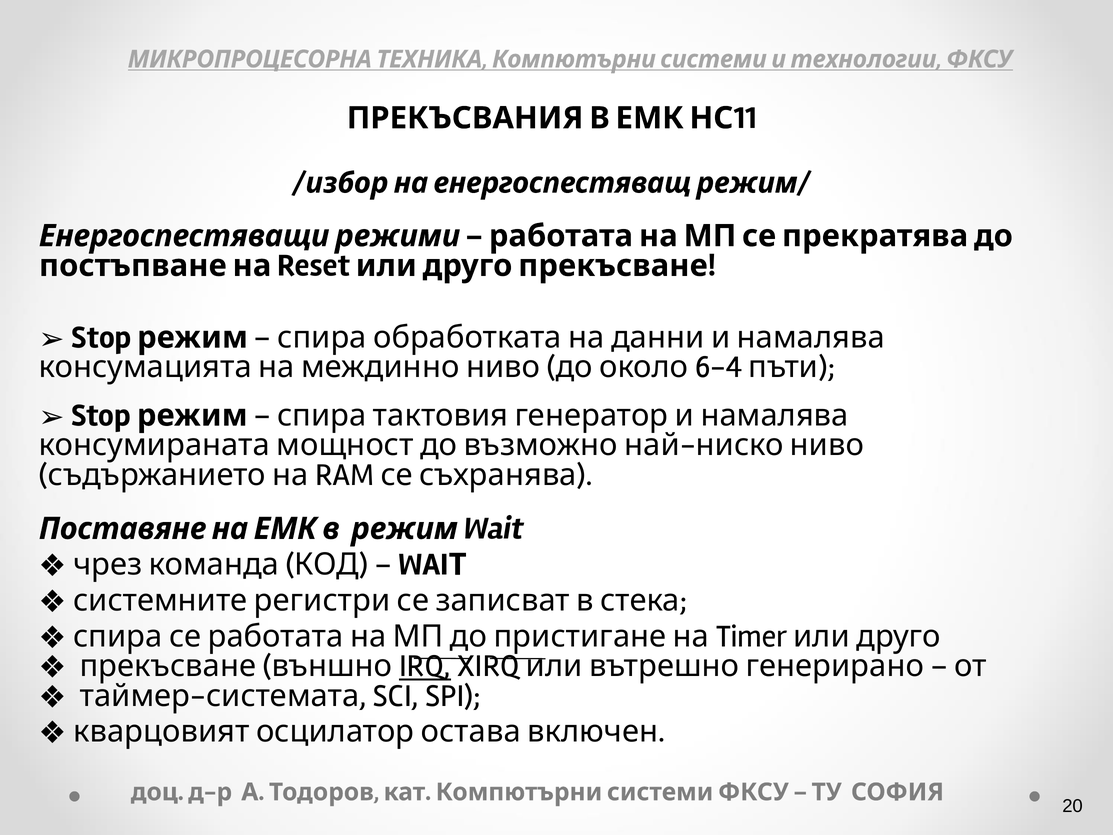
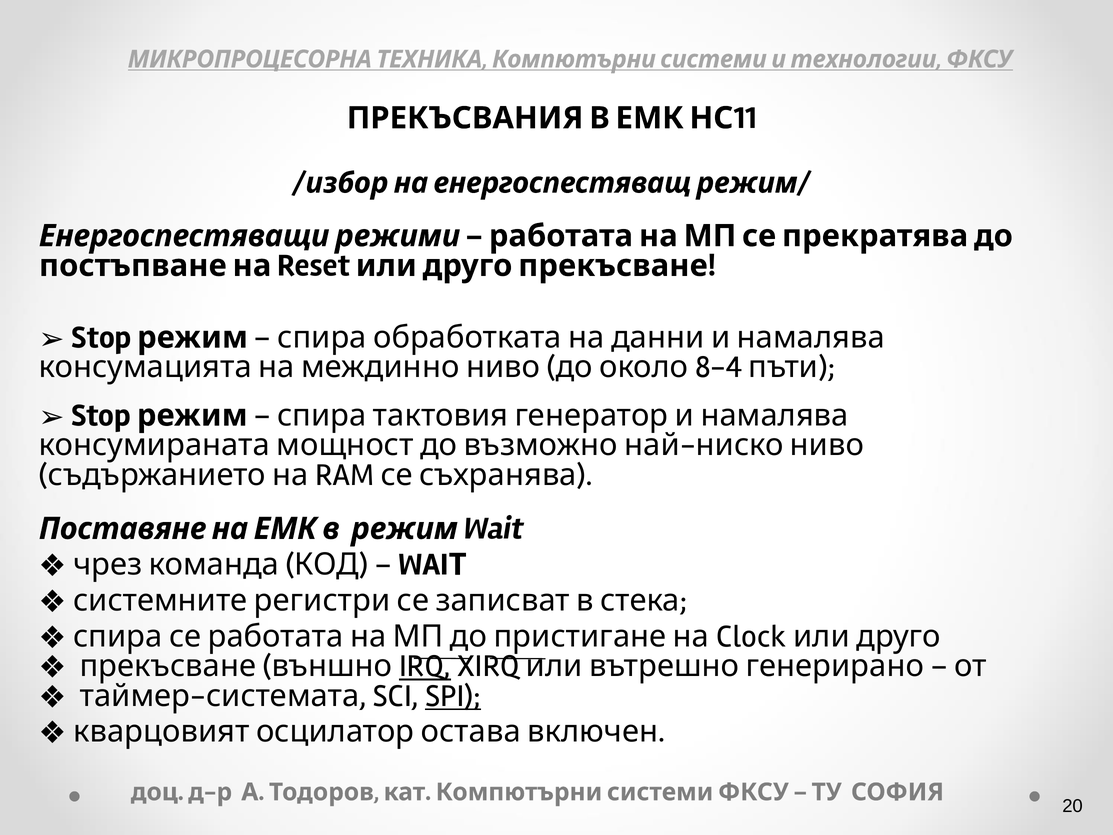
6-4: 6-4 -> 8-4 (719, 367)
Timer: Timer -> Clock (751, 636)
SPI underline: none -> present (453, 696)
